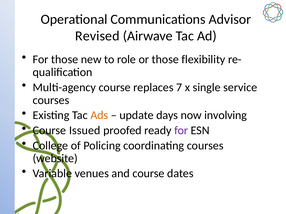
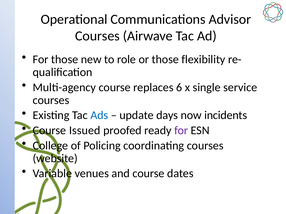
Revised: Revised -> Courses (97, 36)
7: 7 -> 6 (179, 87)
Ads colour: orange -> blue (99, 116)
involving: involving -> incidents (226, 116)
